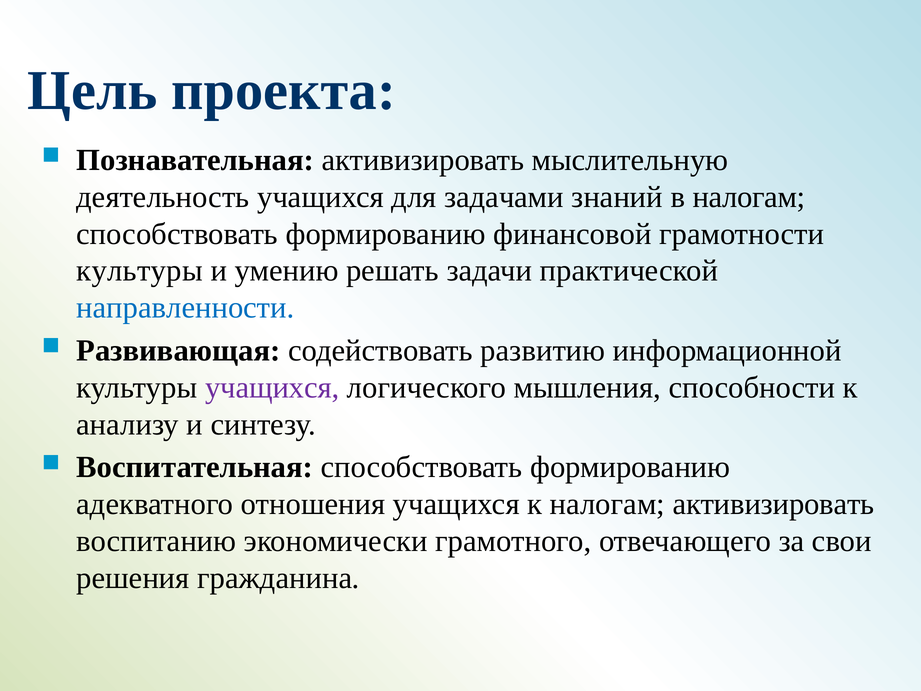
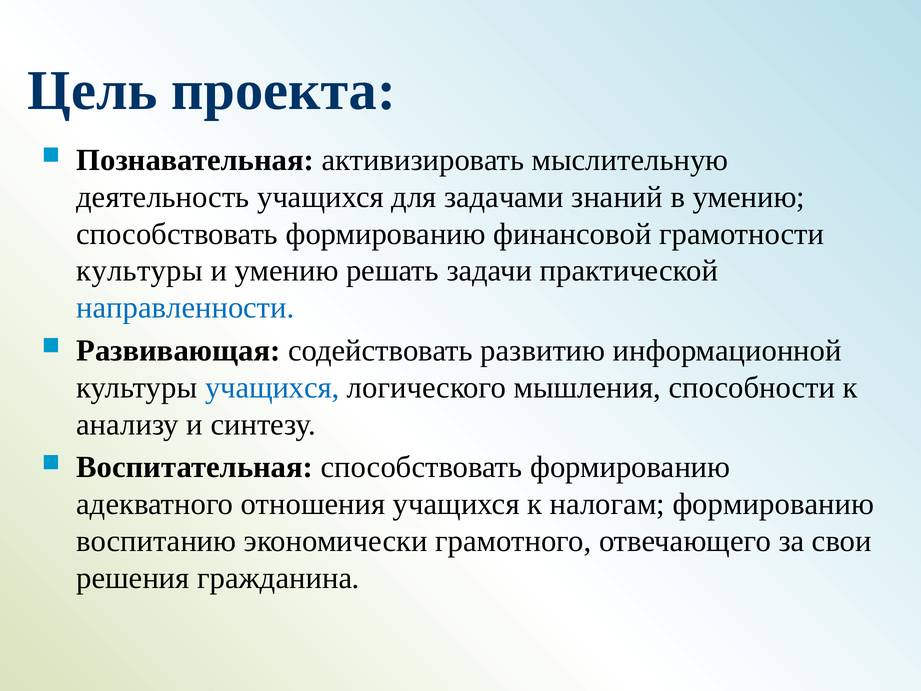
в налогам: налогам -> умению (749, 197)
учащихся colour: purple -> blue (272, 387)
налогам активизировать: активизировать -> формированию (773, 504)
